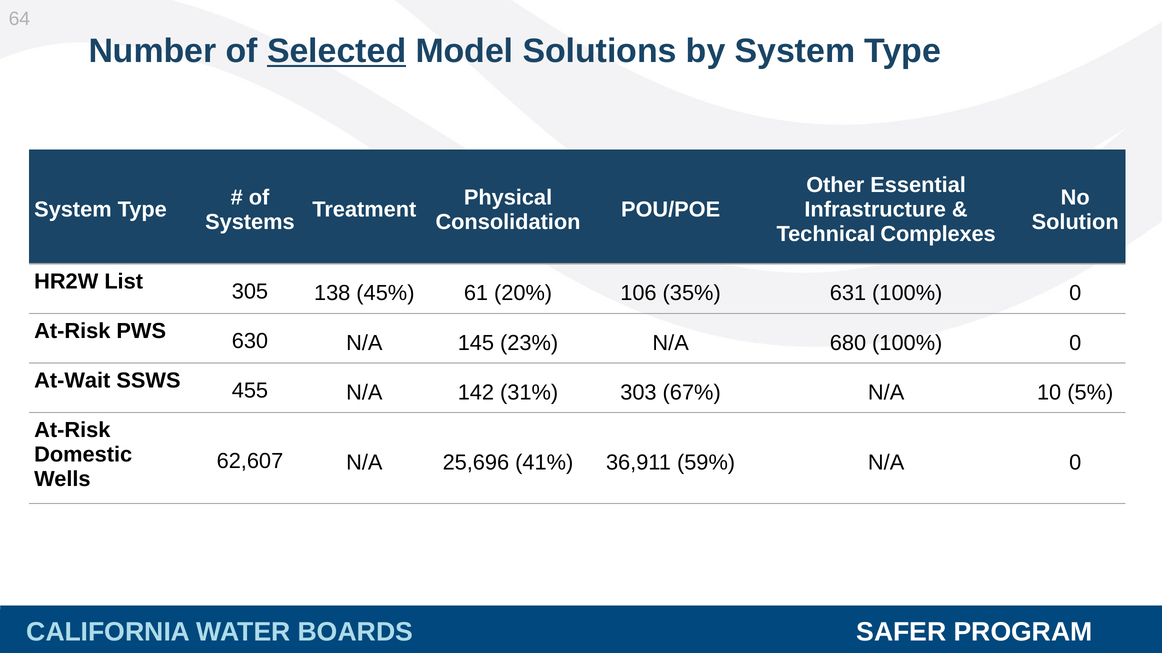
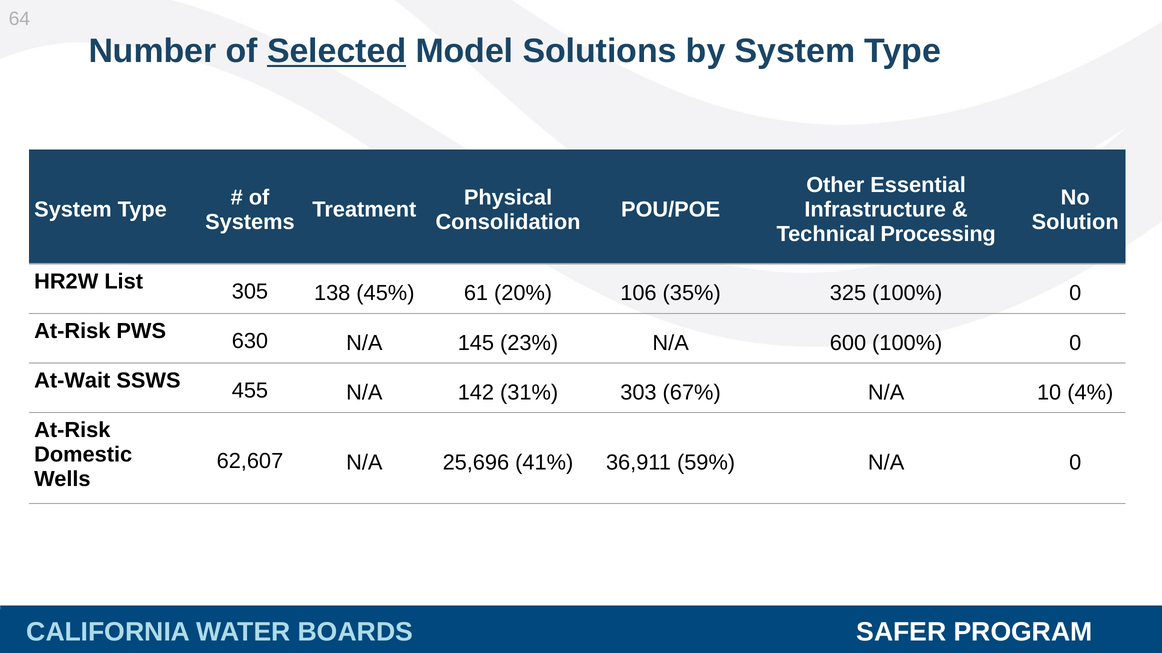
Complexes: Complexes -> Processing (938, 234)
631: 631 -> 325 (848, 294)
680: 680 -> 600 (848, 343)
5%: 5% -> 4% (1090, 393)
